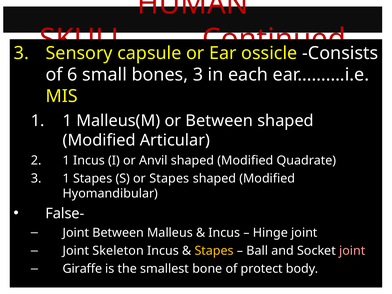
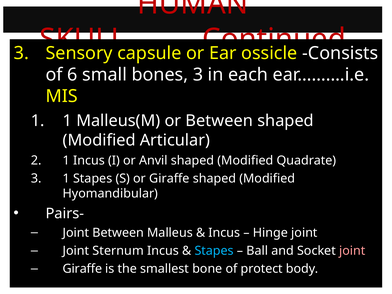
or Stapes: Stapes -> Giraffe (169, 178)
False-: False- -> Pairs- (65, 213)
Skeleton: Skeleton -> Sternum (118, 251)
Stapes colour: yellow -> light blue (214, 251)
